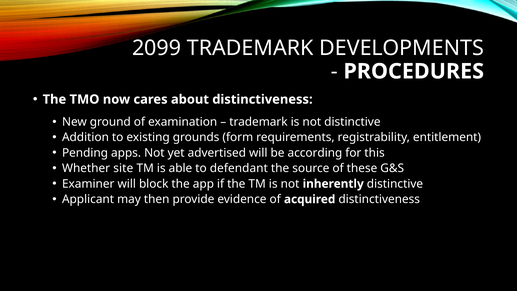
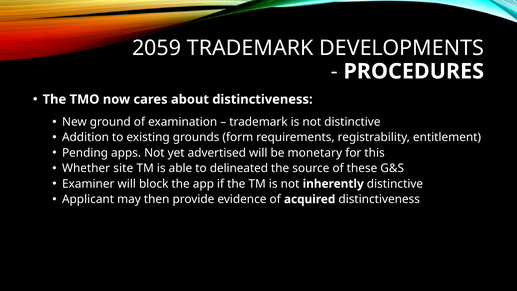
2099: 2099 -> 2059 (157, 48)
according: according -> monetary (315, 153)
defendant: defendant -> delineated (239, 168)
